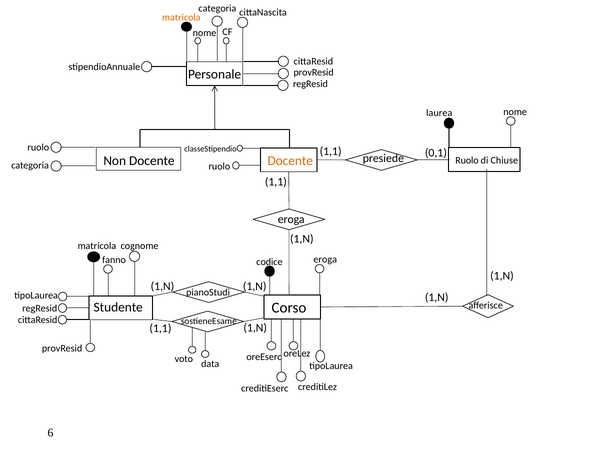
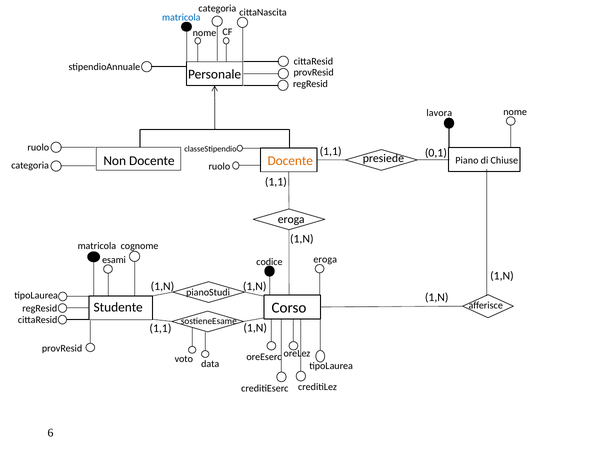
matricola colour: orange -> blue (181, 18)
laurea: laurea -> lavora (439, 113)
Ruolo: Ruolo -> Piano (467, 161)
fanno: fanno -> esami (114, 260)
